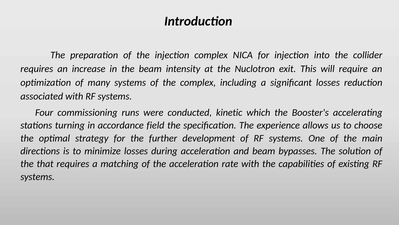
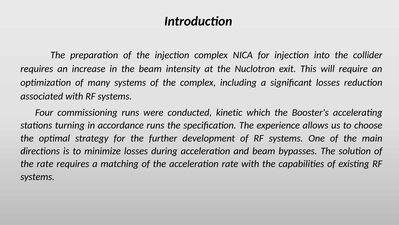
accordance field: field -> runs (155, 125)
the that: that -> rate (45, 163)
